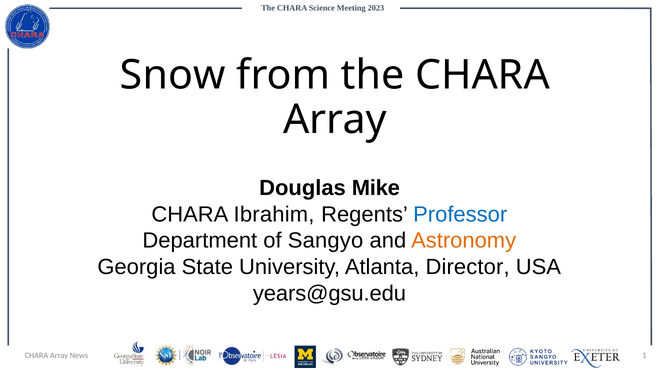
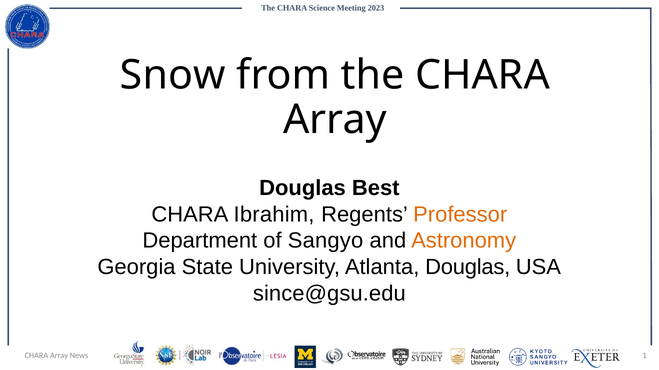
Mike: Mike -> Best (376, 188)
Professor colour: blue -> orange (460, 215)
Atlanta Director: Director -> Douglas (468, 267)
years@gsu.edu: years@gsu.edu -> since@gsu.edu (329, 294)
